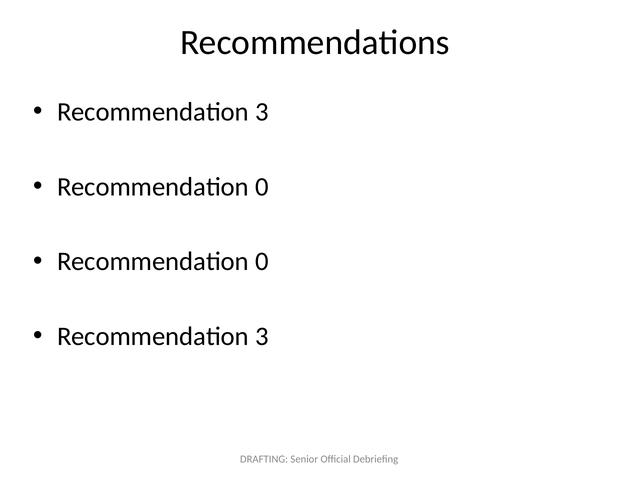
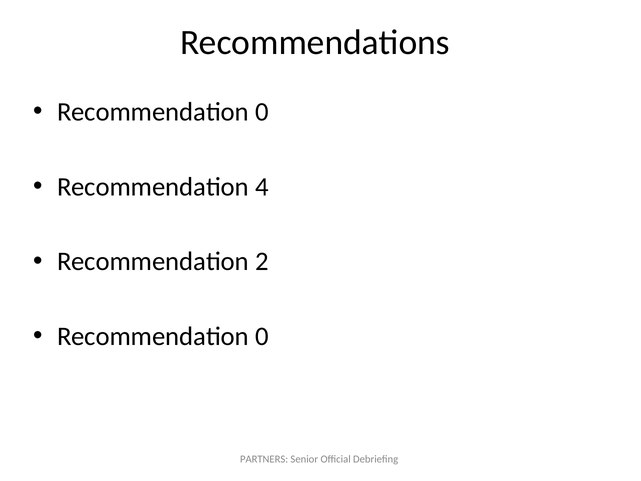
3: 3 -> 0 (262, 112)
0: 0 -> 4 (262, 187)
0: 0 -> 2 (262, 261)
3: 3 -> 0 (262, 336)
DRAFTING: DRAFTING -> PARTNERS (264, 459)
